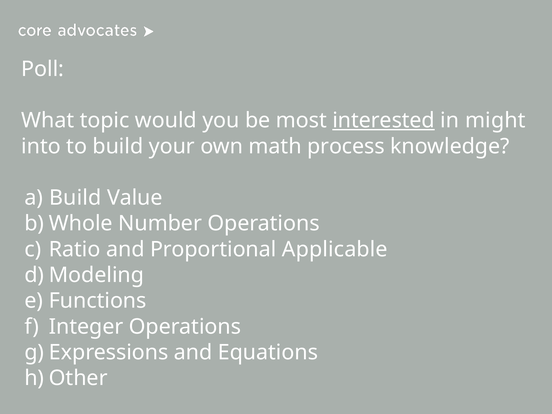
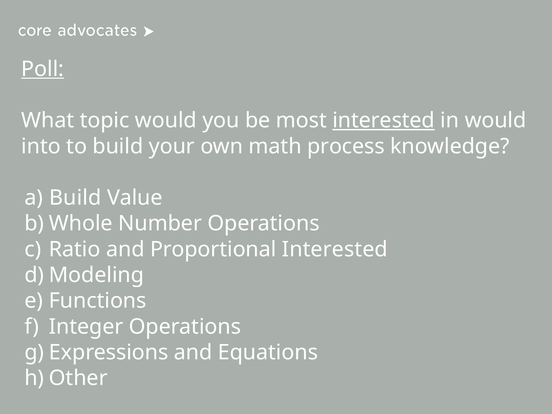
Poll underline: none -> present (43, 69)
in might: might -> would (496, 120)
Proportional Applicable: Applicable -> Interested (335, 249)
